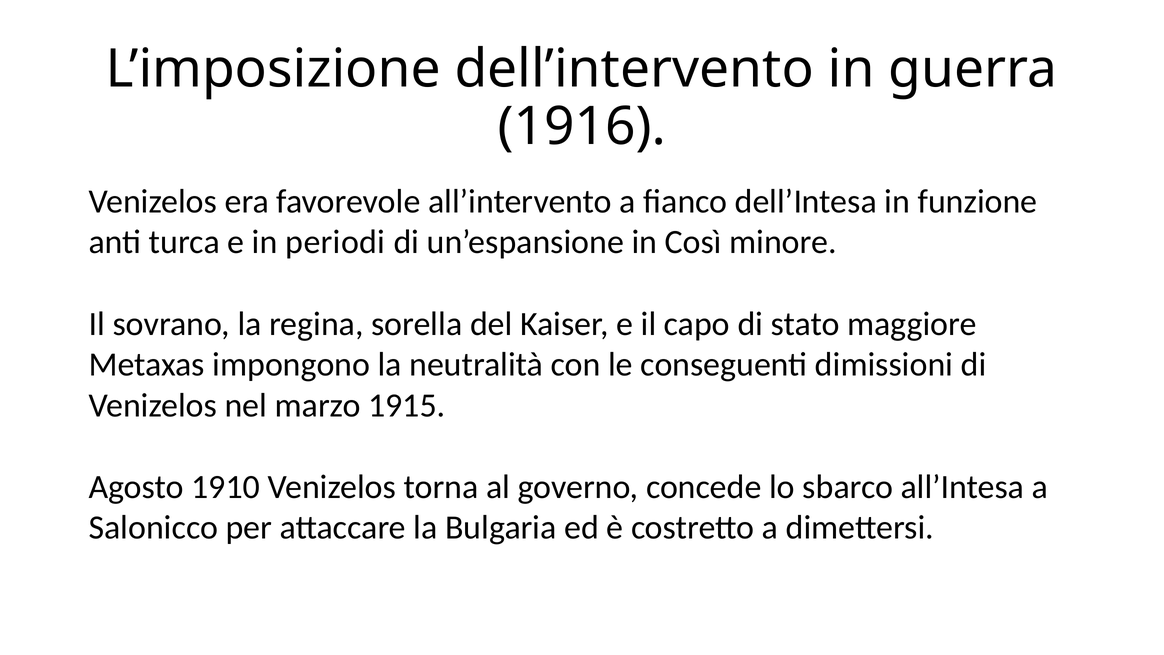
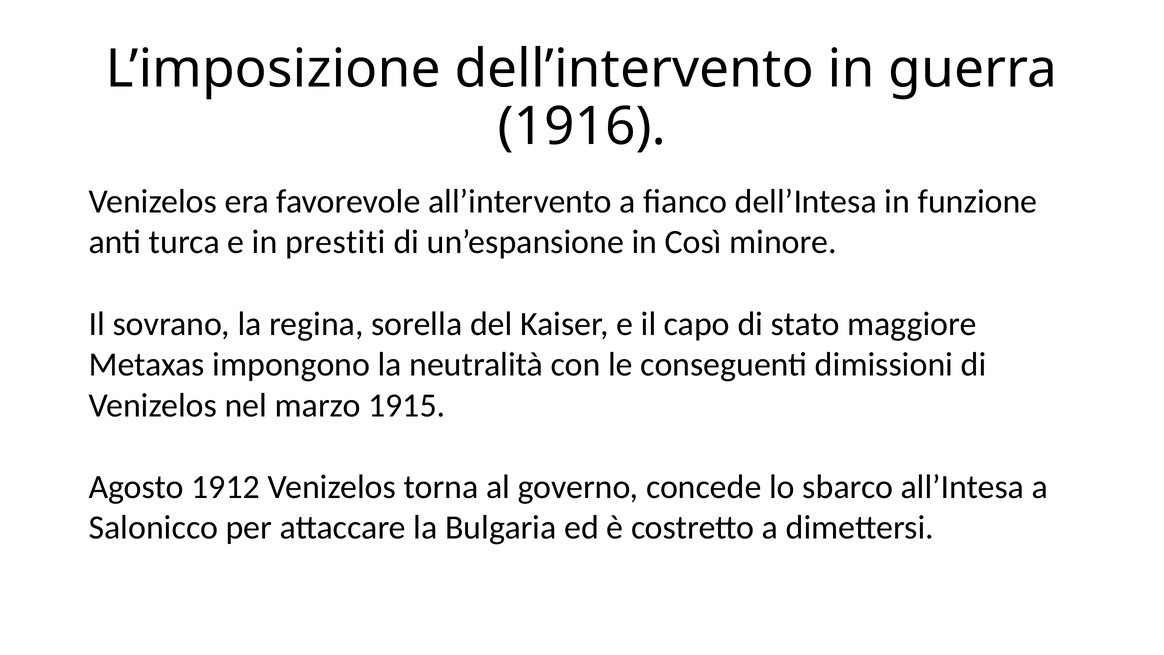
periodi: periodi -> prestiti (335, 242)
1910: 1910 -> 1912 (226, 487)
